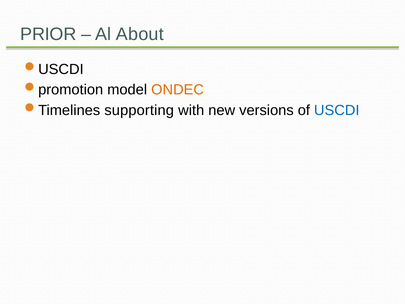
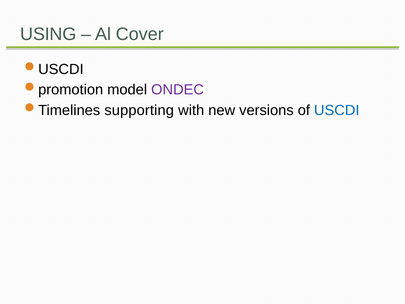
PRIOR: PRIOR -> USING (48, 34)
About: About -> Cover (140, 34)
ONDEC colour: orange -> purple (178, 90)
